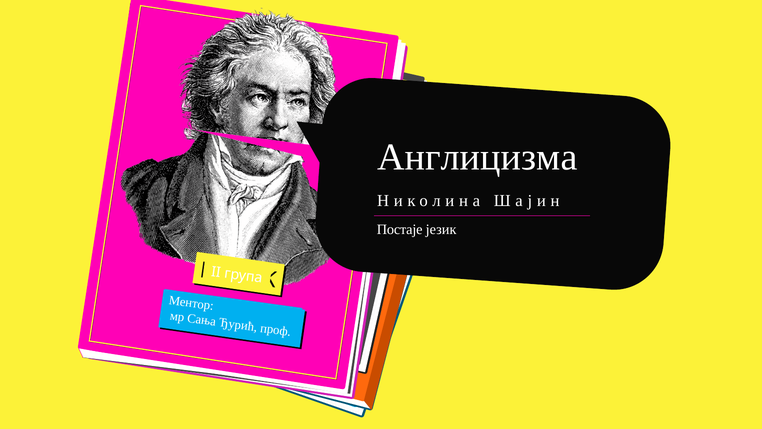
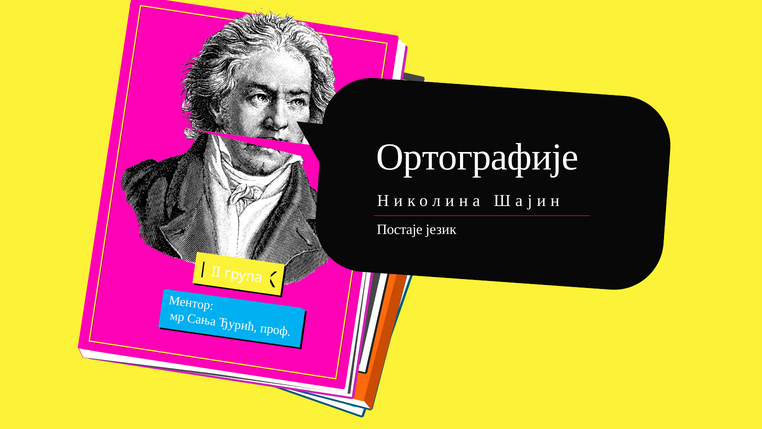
Англицизма: Англицизма -> Ортографије (477, 157)
